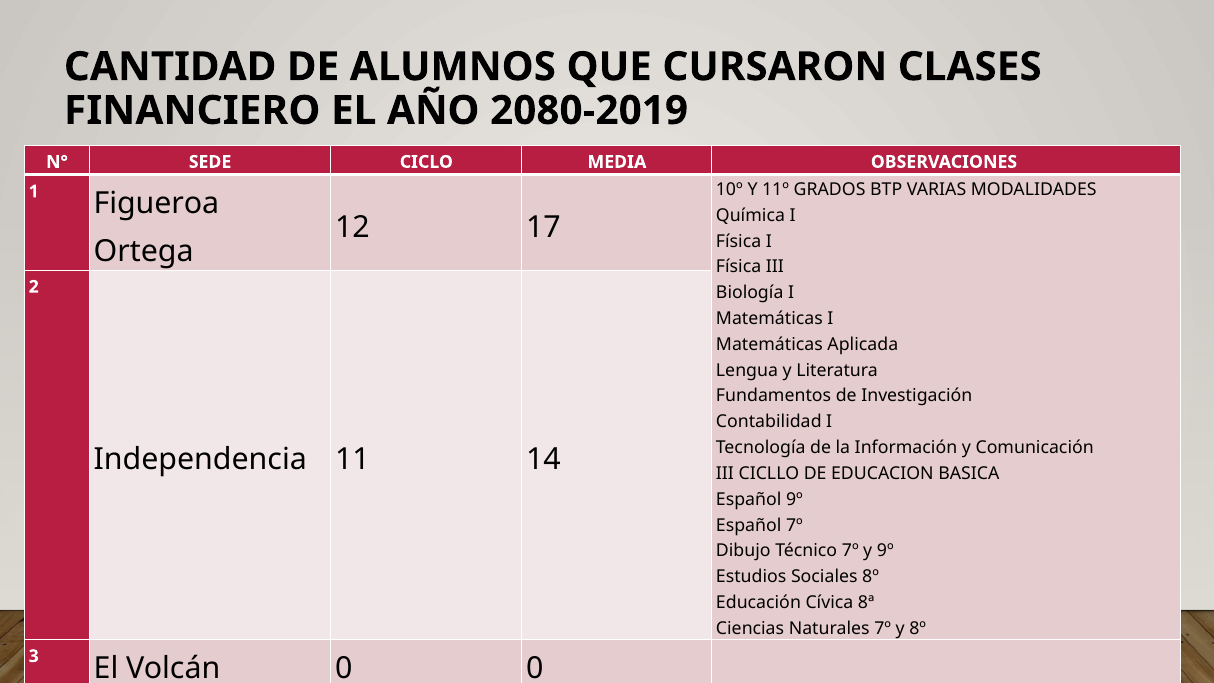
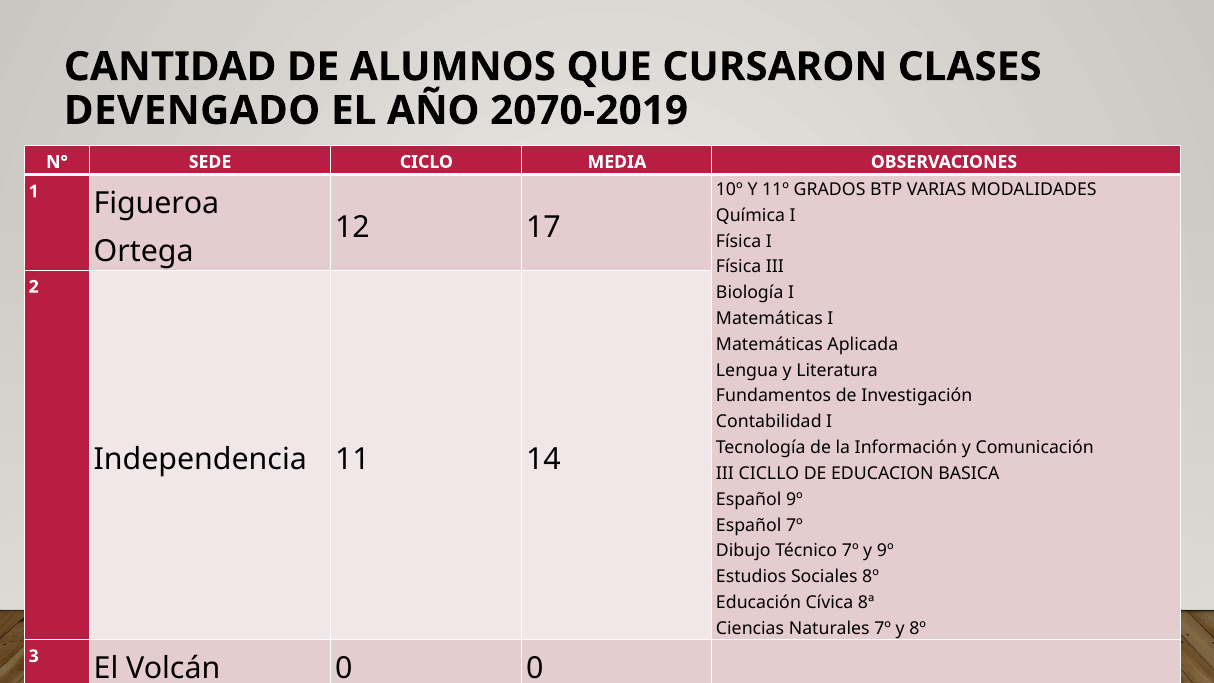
FINANCIERO: FINANCIERO -> DEVENGADO (192, 111)
2080-2019: 2080-2019 -> 2070-2019 (589, 111)
